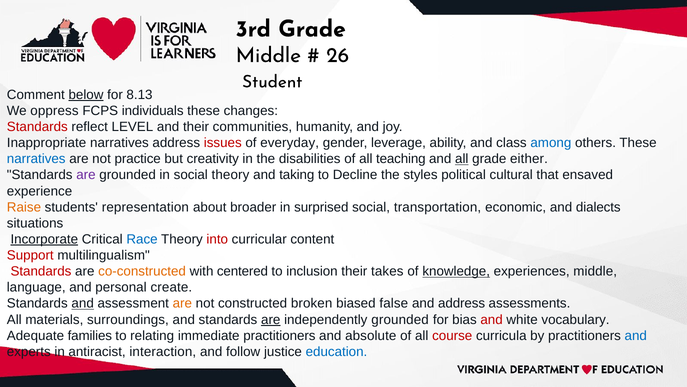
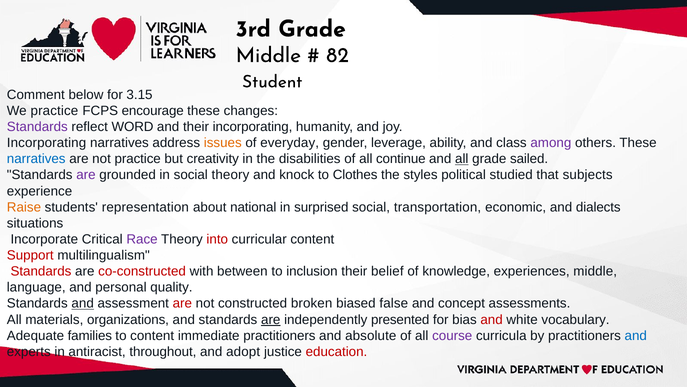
26: 26 -> 82 (338, 55)
below underline: present -> none (86, 95)
8.13: 8.13 -> 3.15 (139, 95)
We oppress: oppress -> practice (54, 111)
individuals: individuals -> encourage (153, 111)
Standards colour: red -> purple (37, 127)
LEVEL: LEVEL -> WORD (132, 127)
their communities: communities -> incorporating (253, 127)
Inappropriate: Inappropriate -> Incorporating (47, 143)
issues colour: red -> orange (223, 143)
among colour: blue -> purple (551, 143)
teaching: teaching -> continue (401, 159)
either: either -> sailed (529, 159)
taking: taking -> knock (297, 175)
Decline: Decline -> Clothes (355, 175)
cultural: cultural -> studied (511, 175)
ensaved: ensaved -> subjects (588, 175)
broader: broader -> national (253, 207)
Incorporate underline: present -> none (44, 239)
Race colour: blue -> purple (142, 239)
co-constructed colour: orange -> red (142, 271)
centered: centered -> between (242, 271)
takes: takes -> belief (387, 271)
knowledge underline: present -> none (456, 271)
create: create -> quality (171, 287)
are colour: orange -> red (182, 303)
and address: address -> concept (462, 303)
surroundings: surroundings -> organizations (128, 319)
independently grounded: grounded -> presented (400, 319)
to relating: relating -> content (152, 335)
course colour: red -> purple (452, 335)
interaction: interaction -> throughout (163, 351)
follow: follow -> adopt (243, 351)
education colour: blue -> red (336, 351)
